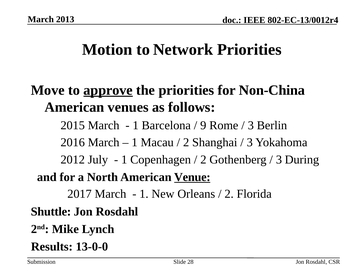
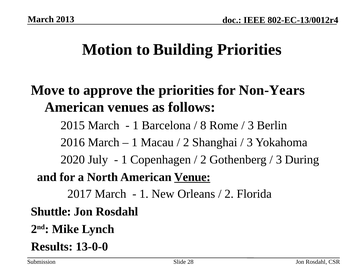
Network: Network -> Building (183, 50)
approve underline: present -> none (108, 90)
Non-China: Non-China -> Non-Years (272, 90)
9: 9 -> 8 (203, 125)
2012: 2012 -> 2020 (73, 160)
